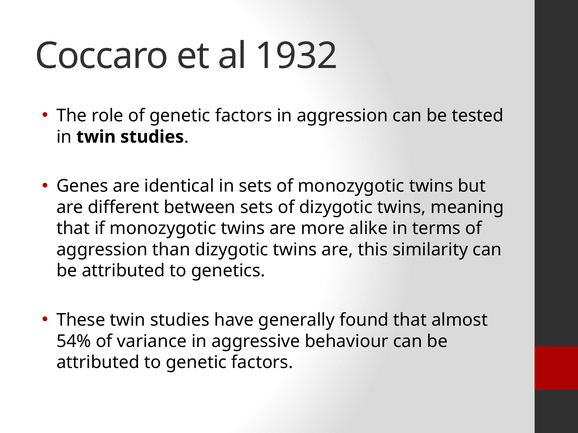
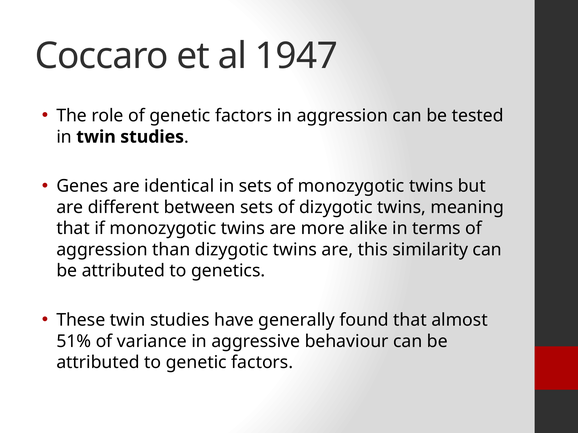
1932: 1932 -> 1947 (296, 56)
54%: 54% -> 51% (74, 342)
